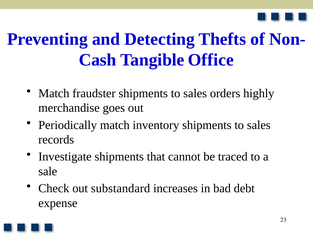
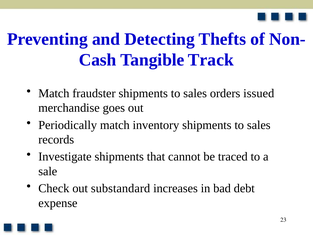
Office: Office -> Track (211, 60)
highly: highly -> issued (259, 93)
